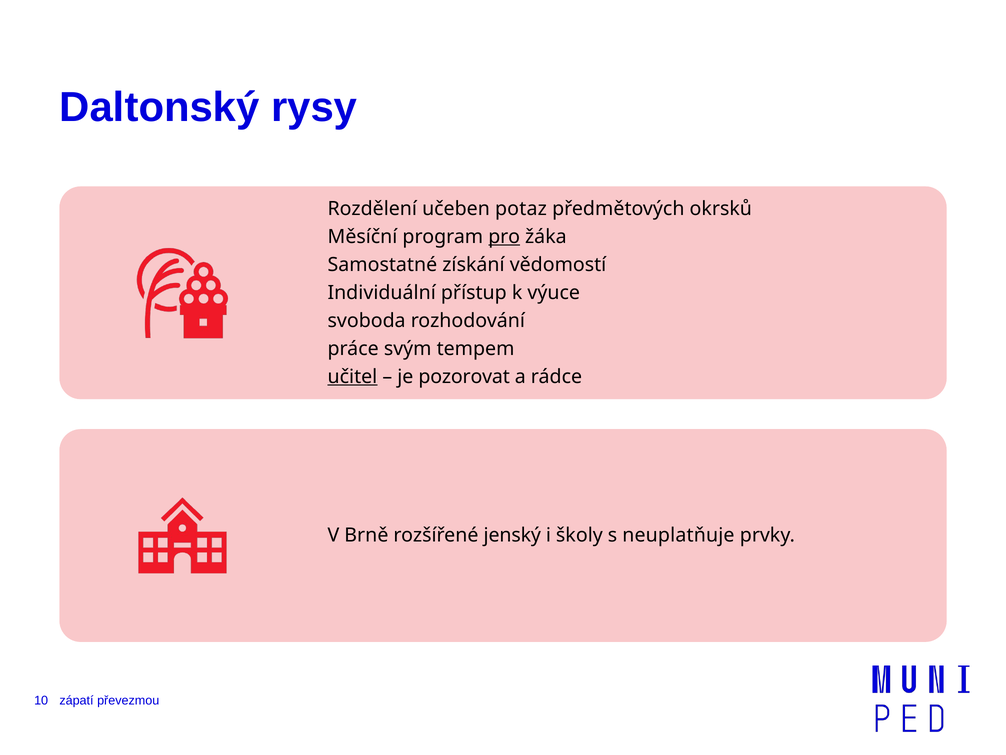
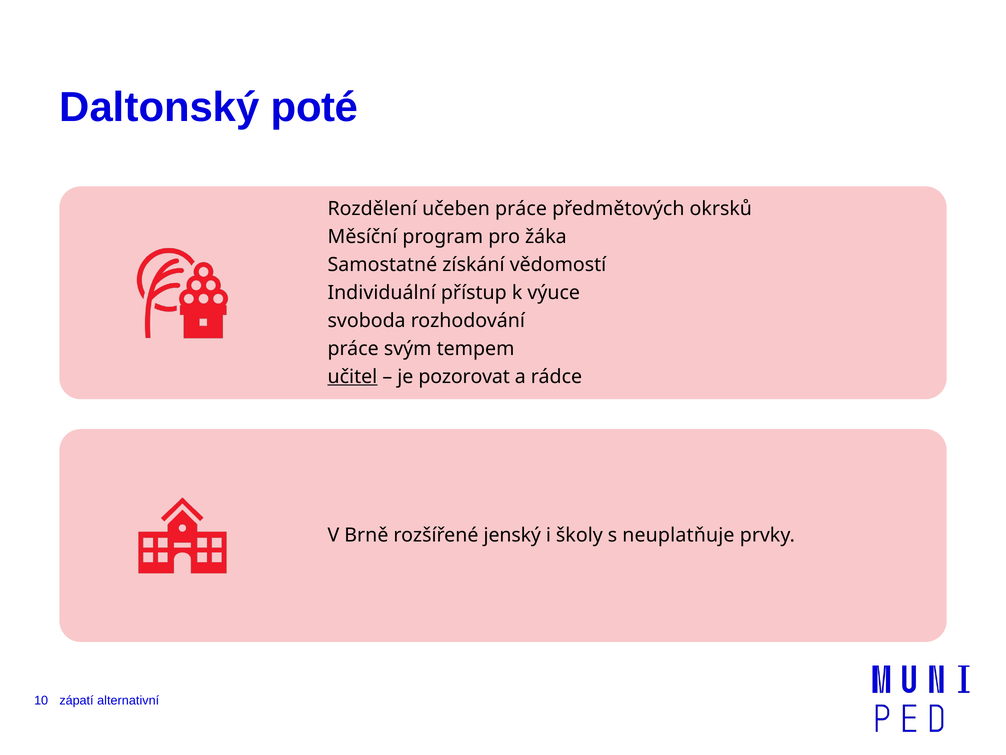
rysy: rysy -> poté (314, 107)
učeben potaz: potaz -> práce (521, 208)
pro underline: present -> none (504, 236)
převezmou: převezmou -> alternativní (128, 700)
